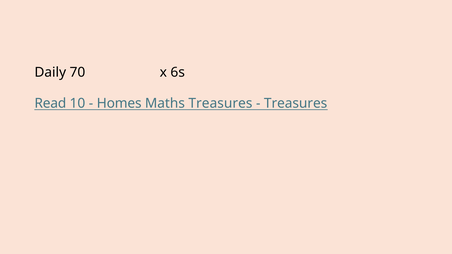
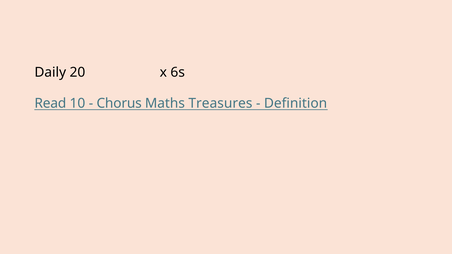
70: 70 -> 20 (77, 72)
Homes: Homes -> Chorus (119, 104)
Treasures: Treasures -> Definition (296, 104)
